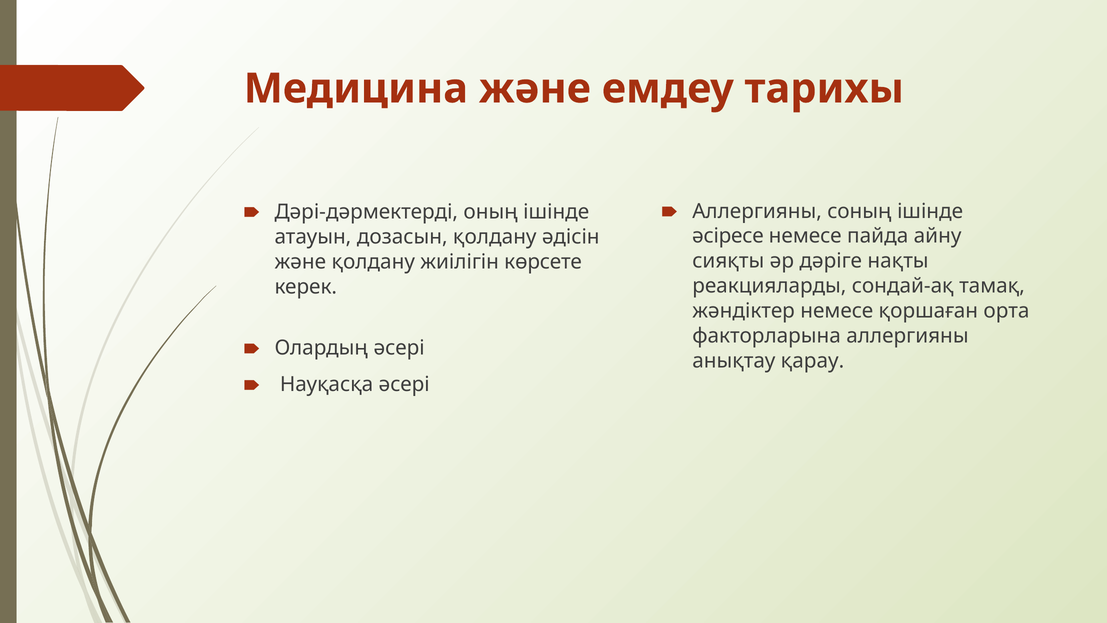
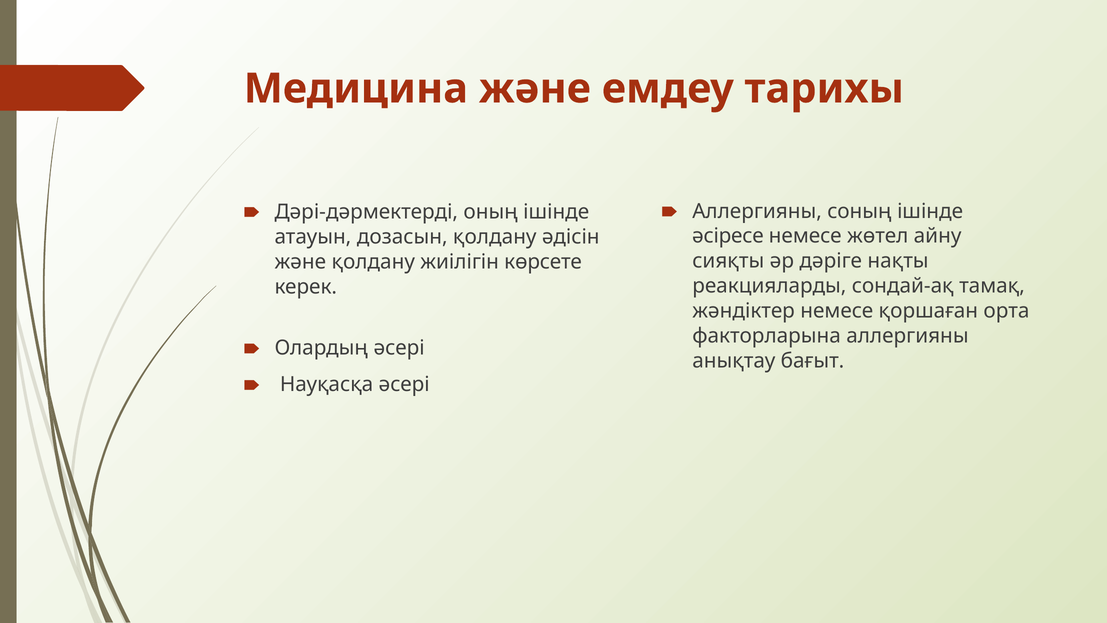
пайда: пайда -> жөтел (878, 236)
қарау: қарау -> бағыт (813, 361)
